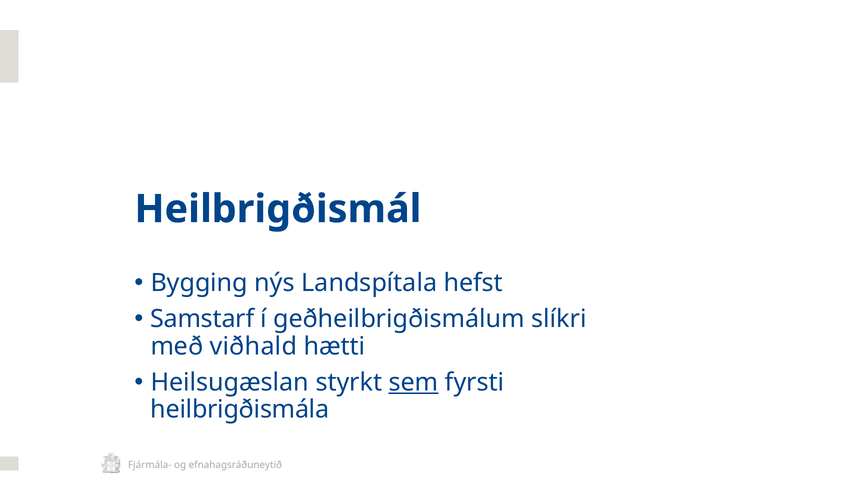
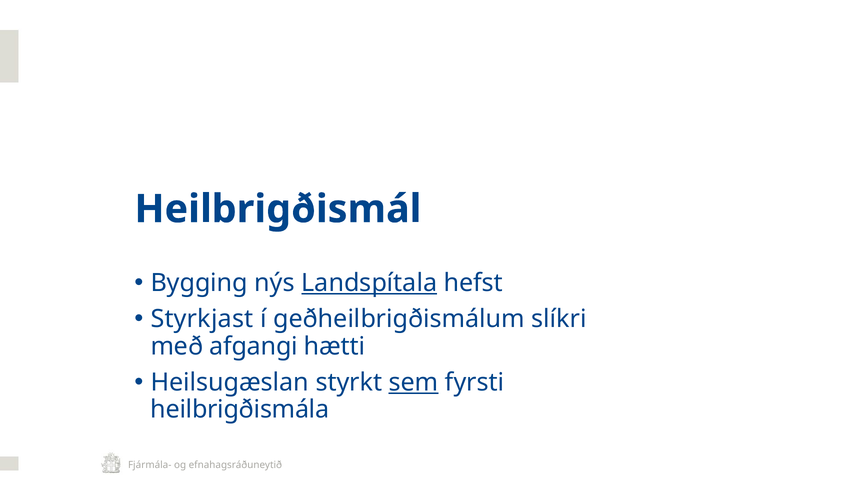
Landspítala underline: none -> present (369, 283)
Samstarf: Samstarf -> Styrkjast (202, 319)
viðhald: viðhald -> afgangi (254, 346)
